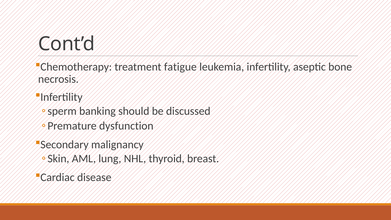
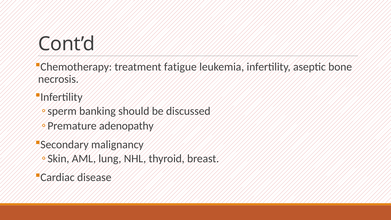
dysfunction: dysfunction -> adenopathy (126, 126)
